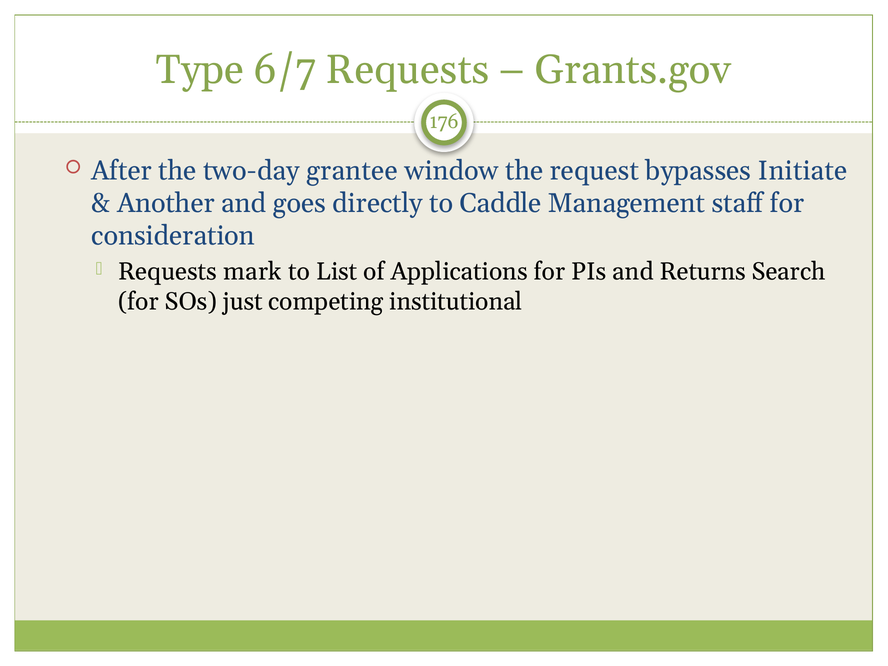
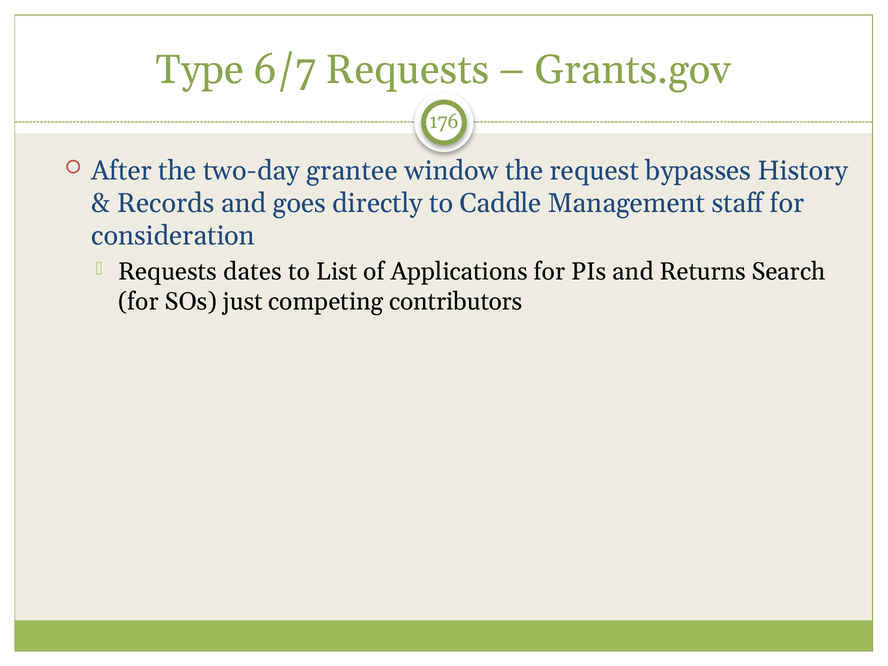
Initiate: Initiate -> History (803, 171)
Another: Another -> Records (166, 203)
mark: mark -> dates (253, 272)
institutional: institutional -> contributors (456, 301)
